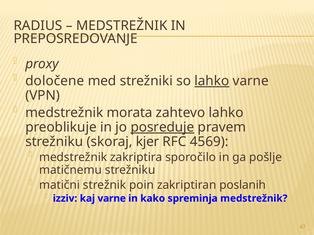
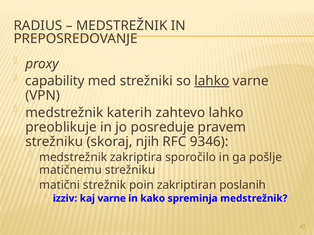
določene: določene -> capability (55, 81)
morata: morata -> katerih (129, 113)
posreduje underline: present -> none (162, 127)
kjer: kjer -> njih (148, 142)
4569: 4569 -> 9346 (209, 142)
